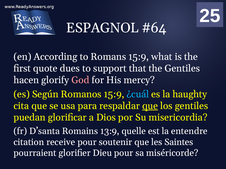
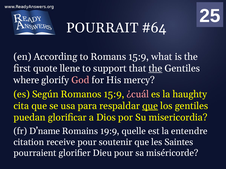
ESPAGNOL: ESPAGNOL -> POURRAIT (102, 28)
dues: dues -> llene (70, 69)
the underline: none -> present (155, 69)
hacen: hacen -> where (26, 80)
¿cuál colour: light blue -> pink (138, 94)
D’santa: D’santa -> D’name (45, 132)
13:9: 13:9 -> 19:9 (110, 132)
